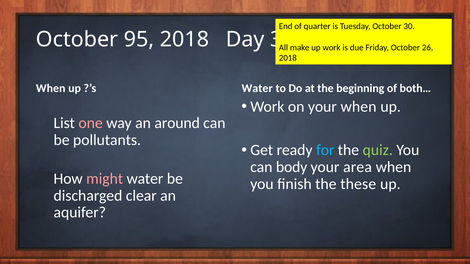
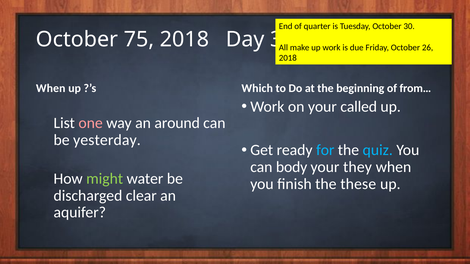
95: 95 -> 75 (139, 39)
Water: Water -> Which (257, 88)
both…: both… -> from… (415, 88)
your when: when -> called (359, 107)
pollutants: pollutants -> yesterday (107, 140)
quiz colour: light green -> light blue (378, 150)
area: area -> they (358, 167)
might colour: pink -> light green (105, 179)
